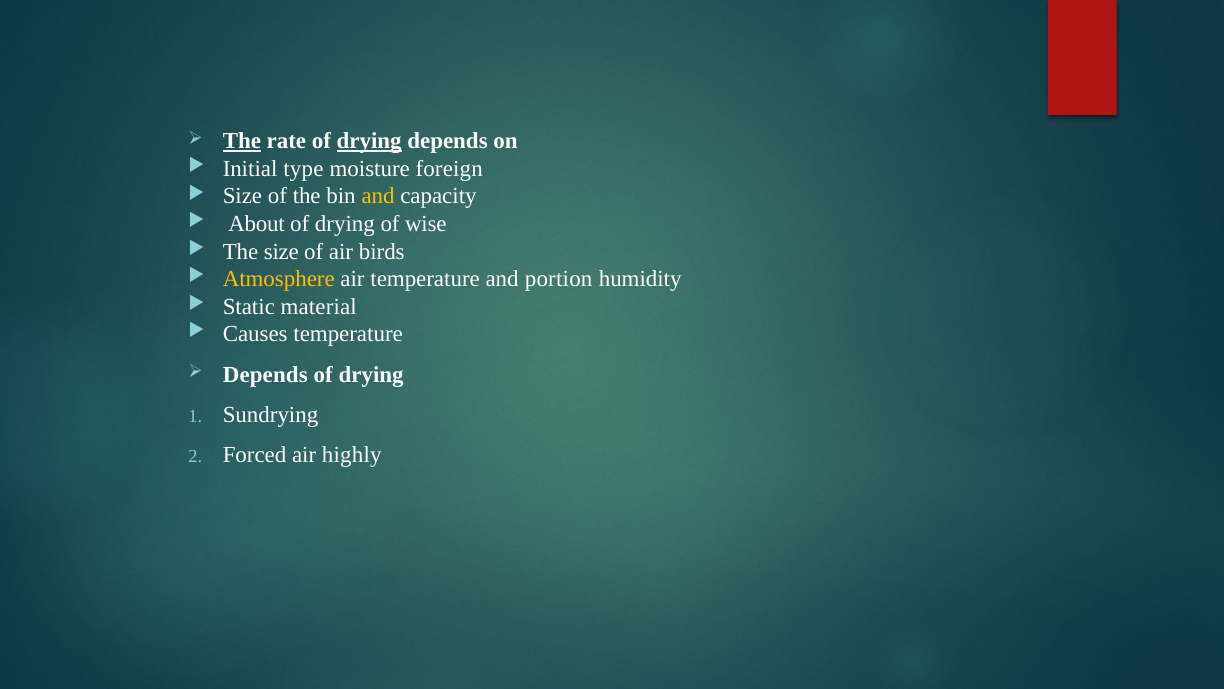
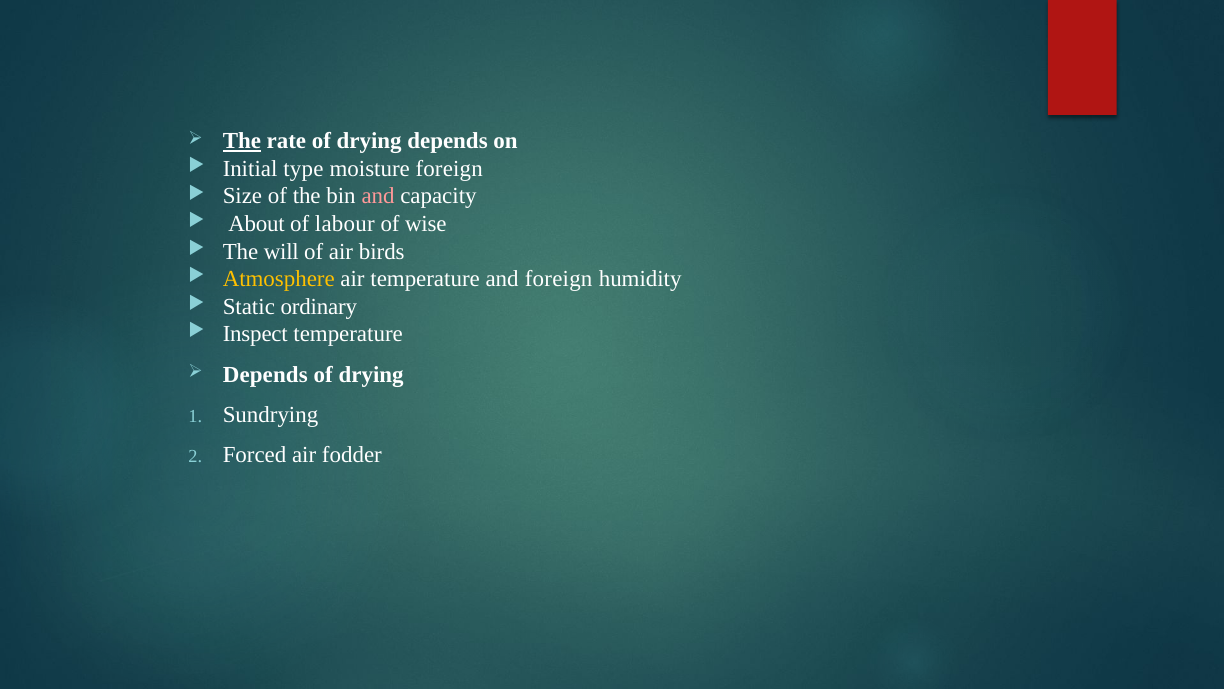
drying underline: present -> none (369, 141)
and colour: yellow -> pink (378, 196)
drying: drying -> labour (345, 224)
The size: size -> will (281, 251)
and portion: portion -> foreign (559, 279)
material: material -> ordinary (319, 306)
Causes: Causes -> Inspect (255, 334)
highly: highly -> fodder (352, 455)
